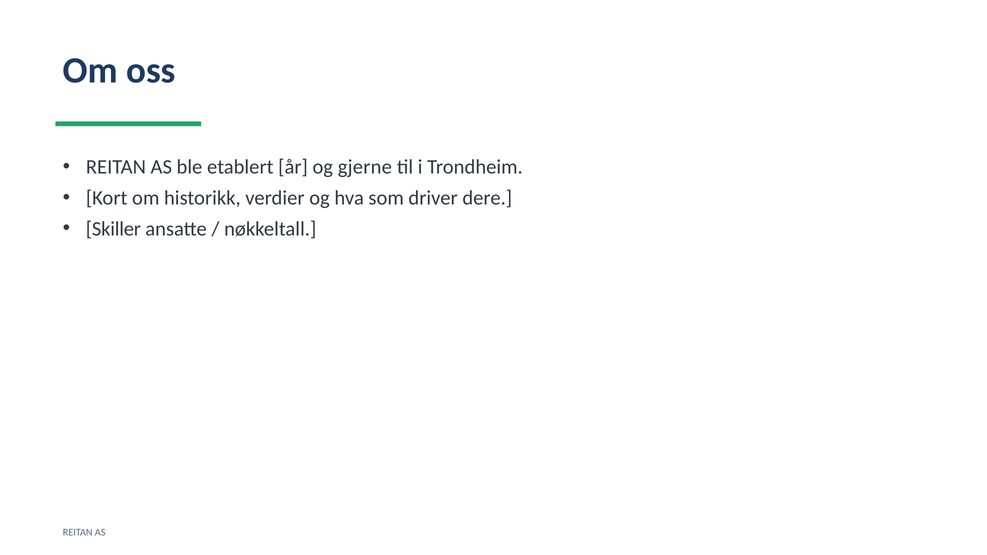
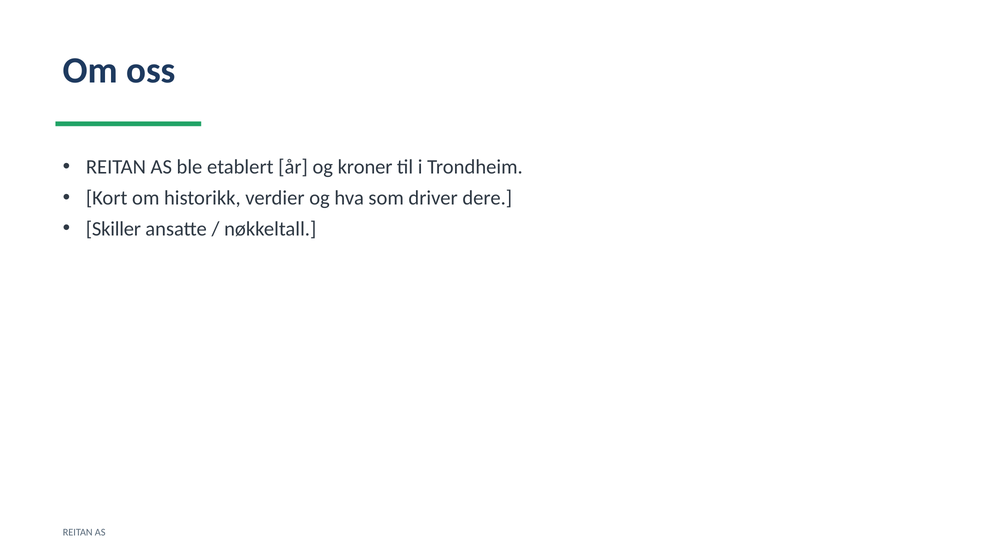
gjerne: gjerne -> kroner (365, 167)
